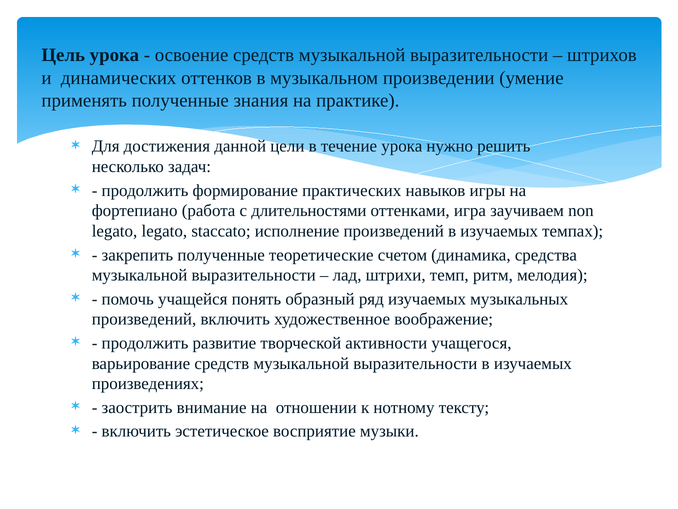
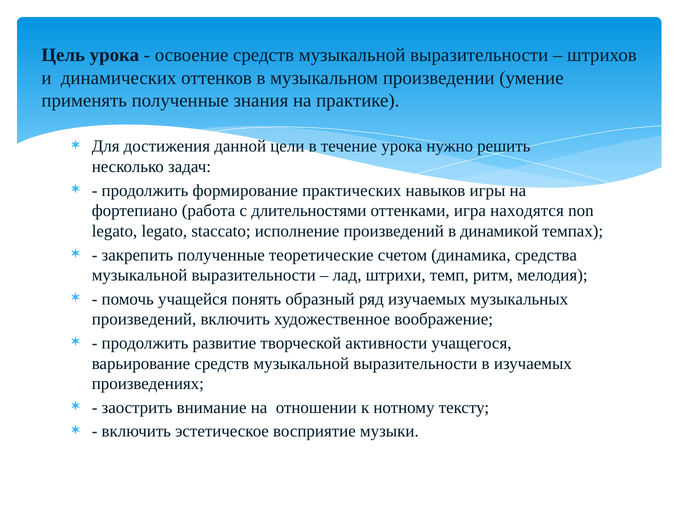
заучиваем: заучиваем -> находятся (527, 211)
произведений в изучаемых: изучаемых -> динамикой (499, 231)
